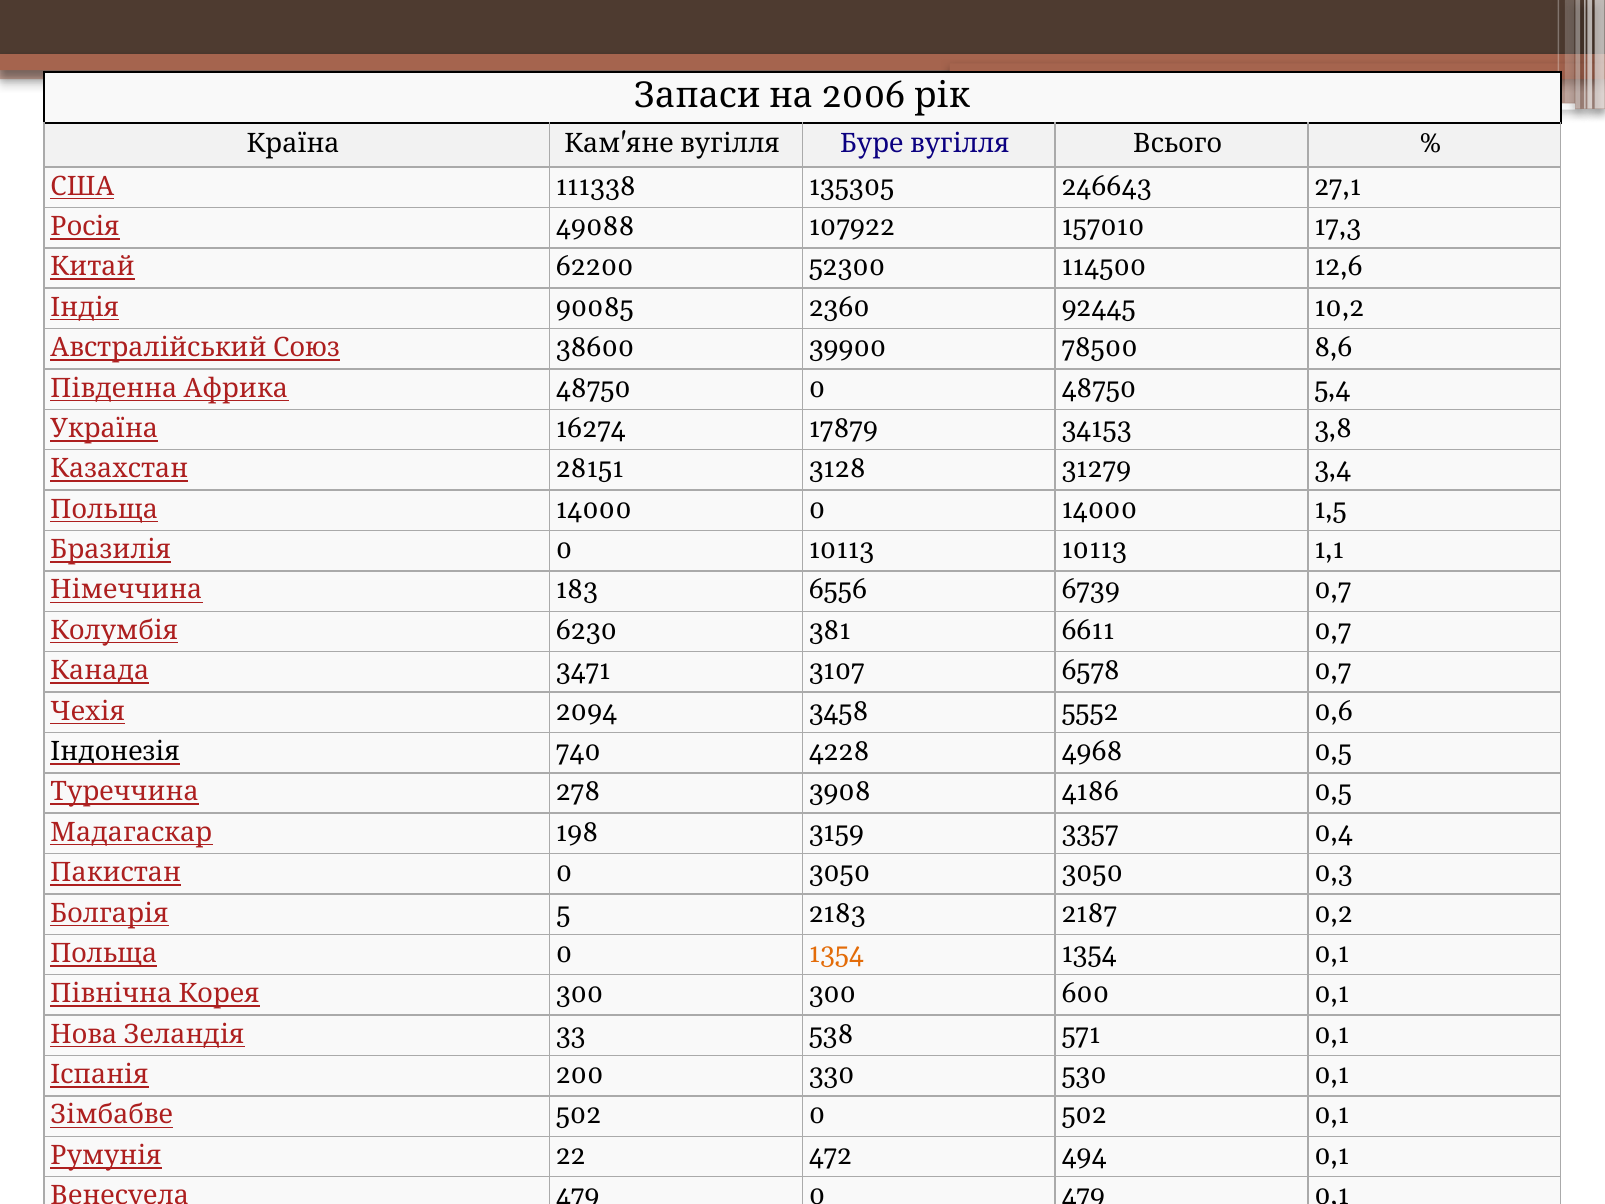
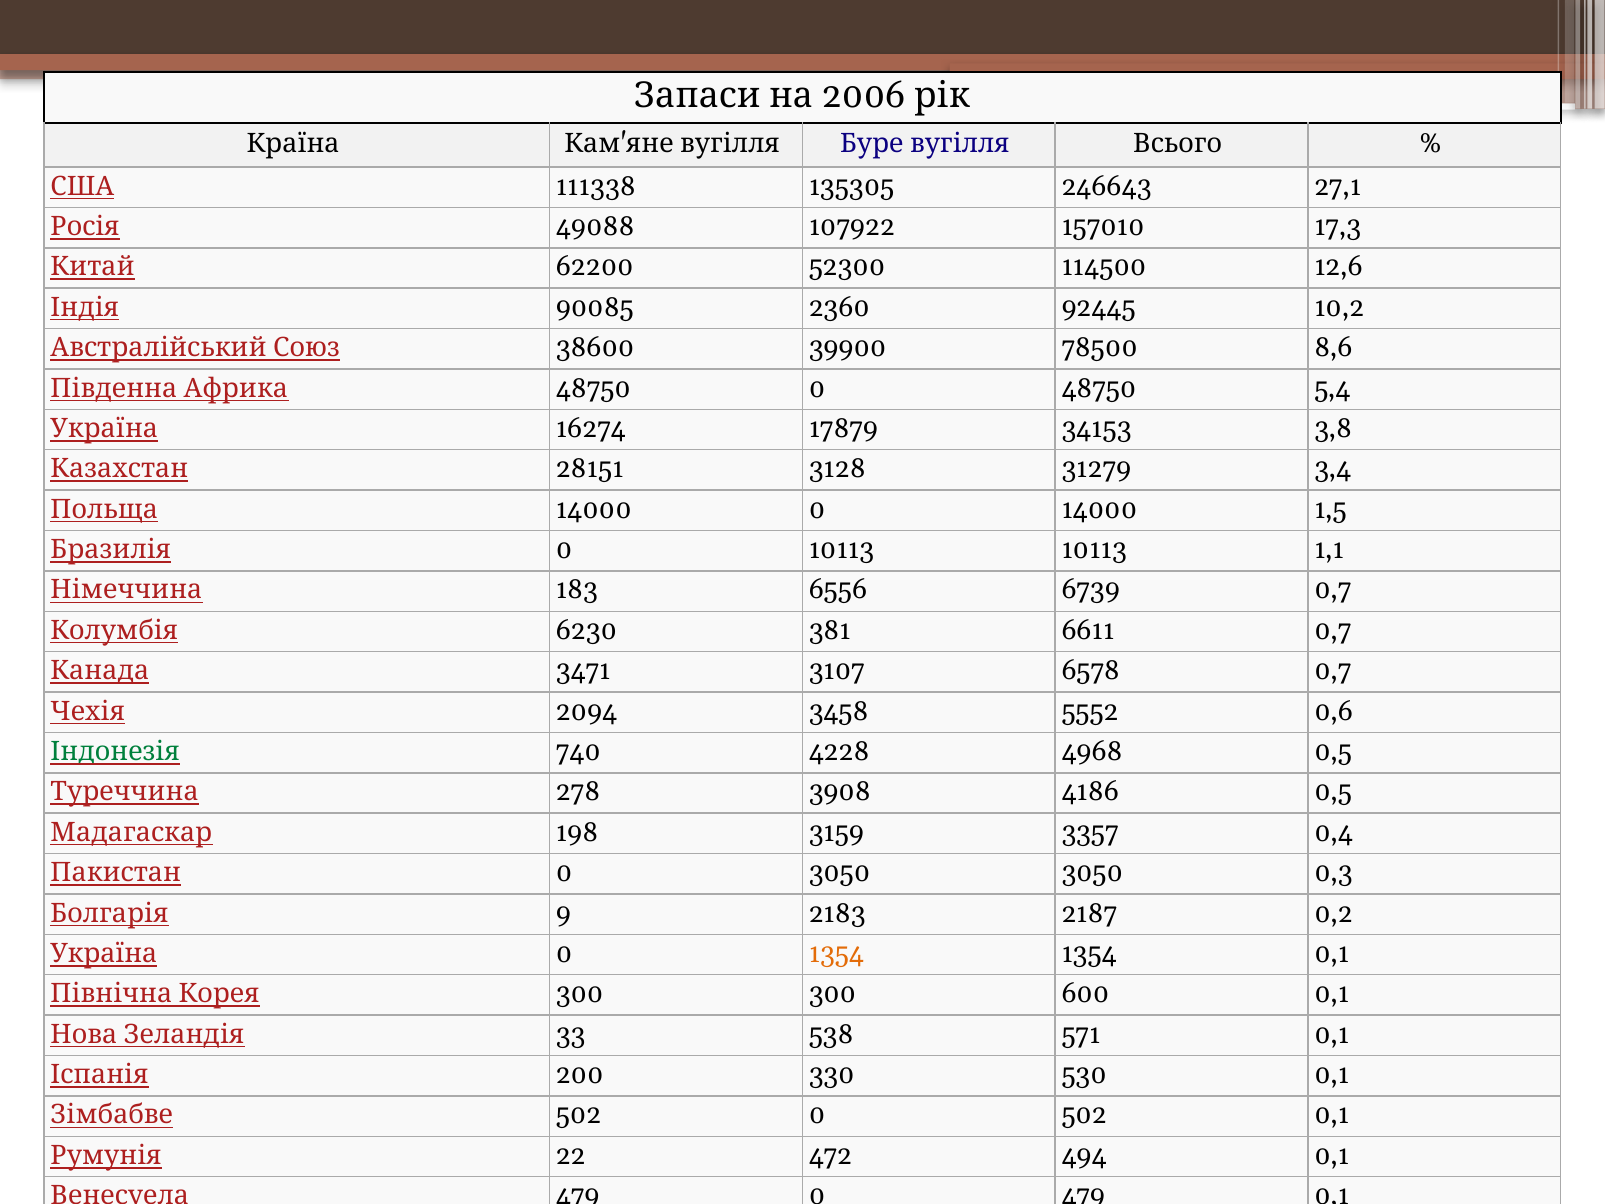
Індонезія colour: black -> green (115, 752)
5: 5 -> 9 (564, 913)
Польща: Польща -> Україна (104, 953)
